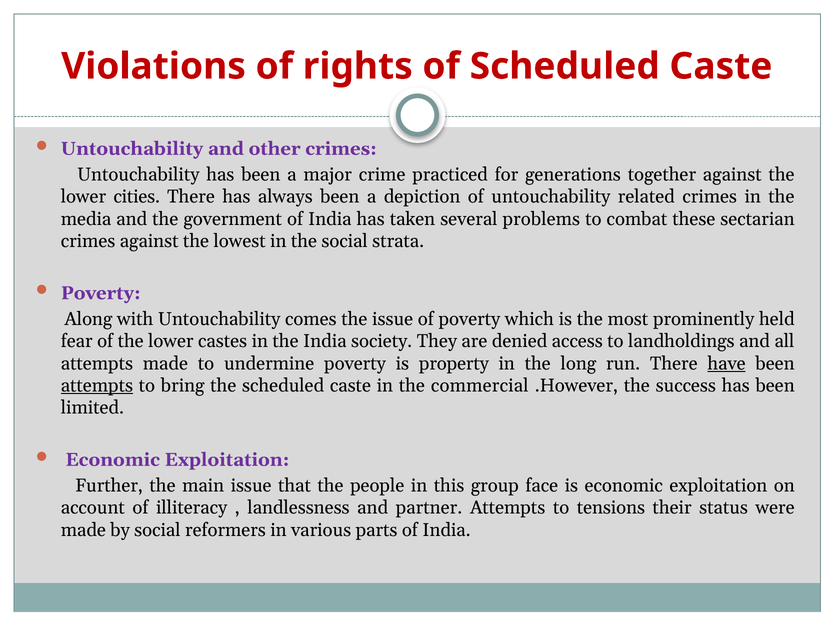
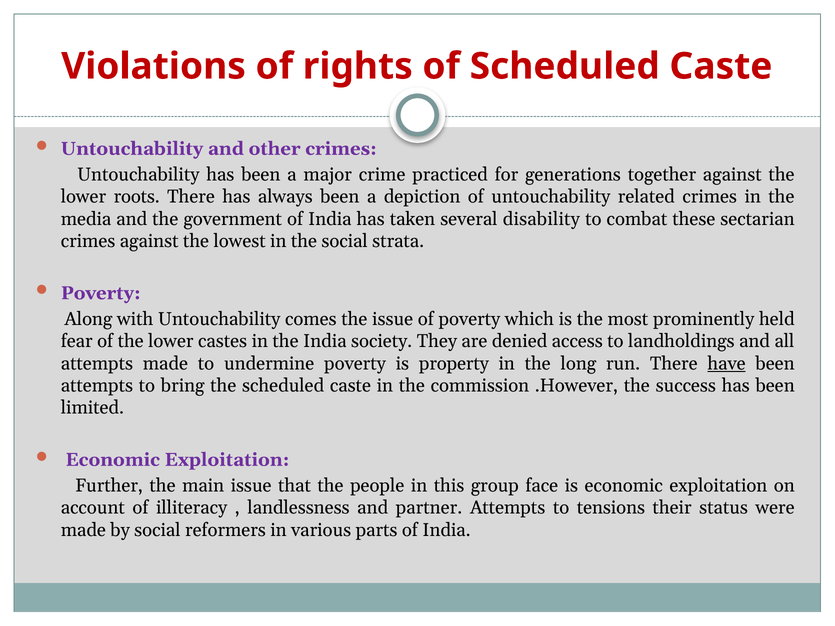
cities: cities -> roots (137, 197)
problems: problems -> disability (541, 219)
attempts underline: present -> none (97, 386)
commercial: commercial -> commission (480, 386)
